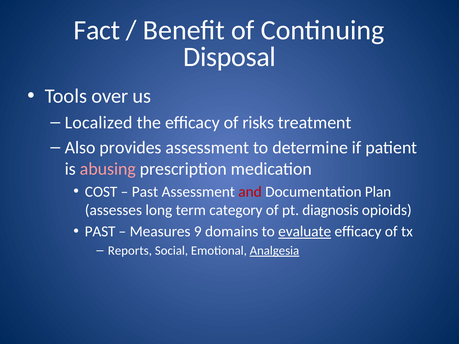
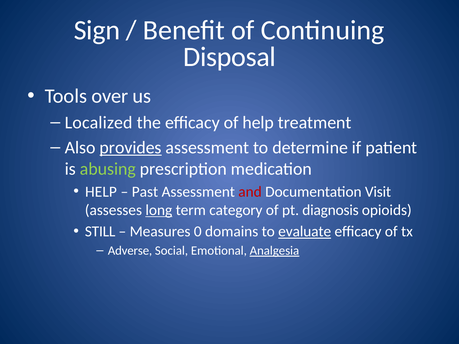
Fact: Fact -> Sign (97, 30)
of risks: risks -> help (258, 123)
provides underline: none -> present (131, 148)
abusing colour: pink -> light green (108, 169)
COST: COST -> HELP (101, 192)
Plan: Plan -> Visit (378, 192)
long underline: none -> present (159, 210)
PAST: PAST -> STILL (100, 232)
9: 9 -> 0 (198, 232)
Reports: Reports -> Adverse (130, 251)
